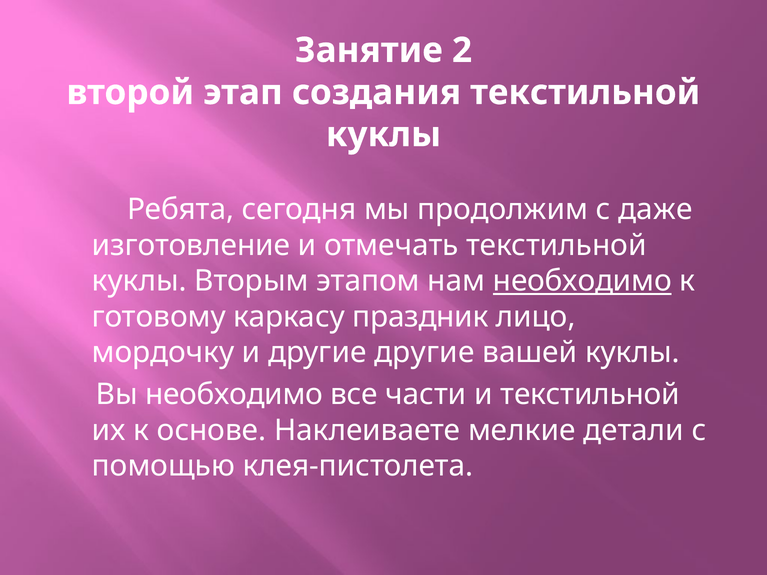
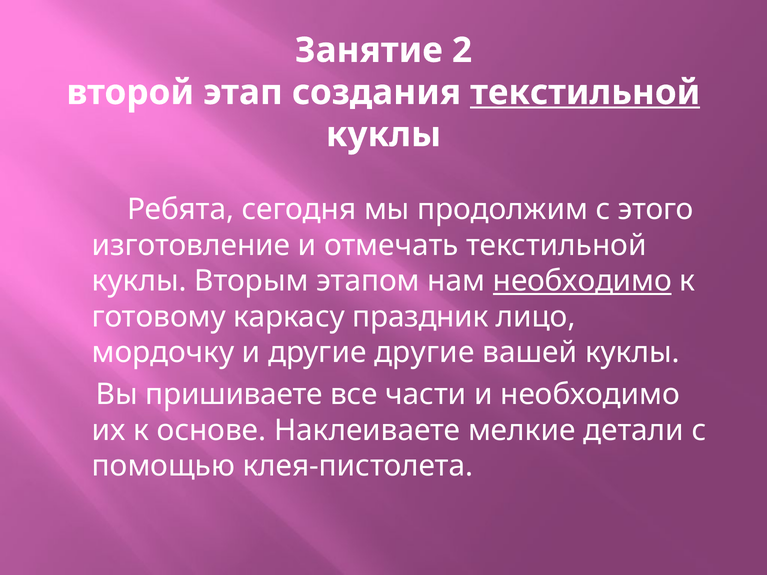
текстильной underline: none -> present (585, 93)
даже: даже -> этого (656, 210)
Вы необходимо: необходимо -> пришиваете (234, 395)
и текстильной: текстильной -> необходимо (590, 395)
